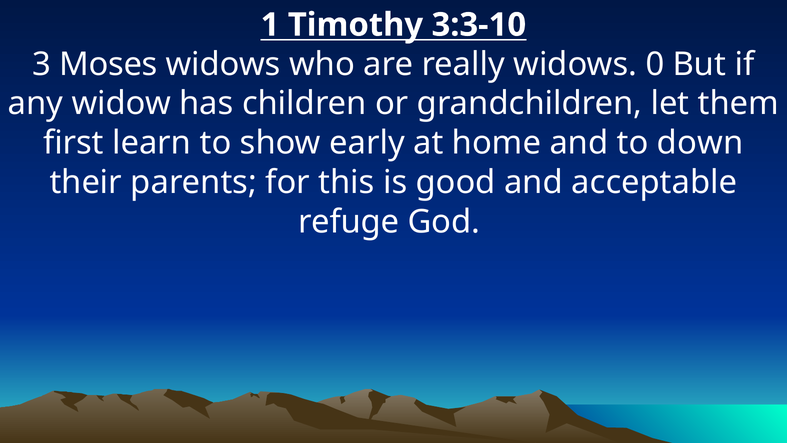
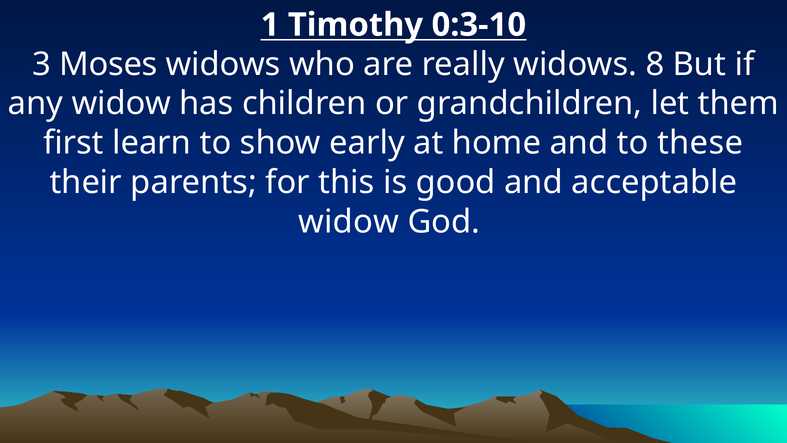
3:3-10: 3:3-10 -> 0:3-10 (479, 25)
0: 0 -> 8 (655, 64)
down: down -> these (700, 143)
refuge: refuge -> widow (349, 222)
